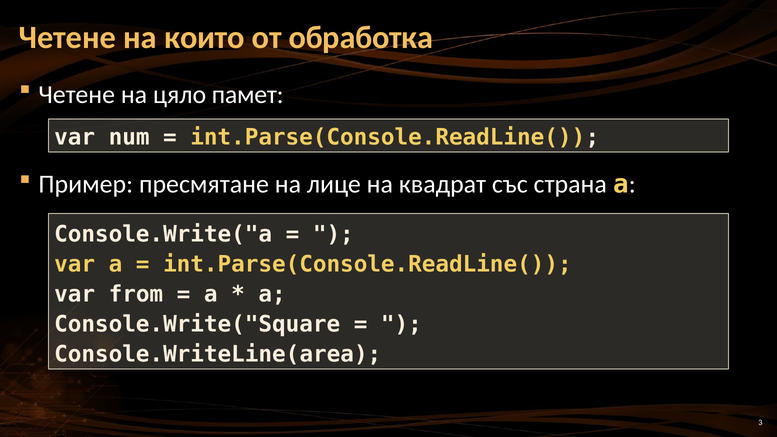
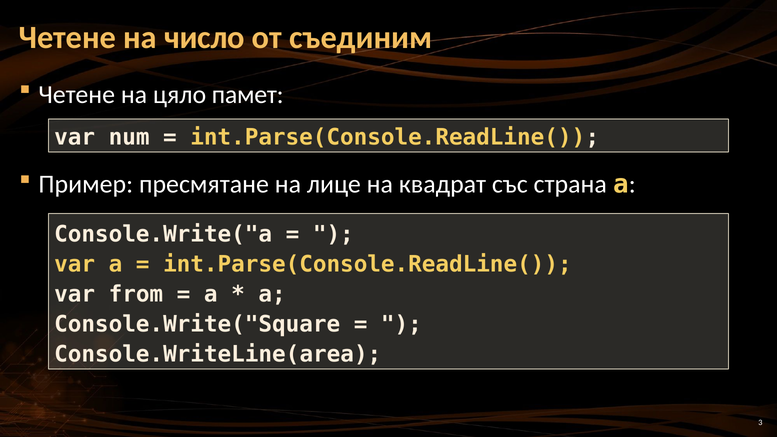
които: които -> число (205, 38)
обработка: обработка -> съединим (361, 38)
